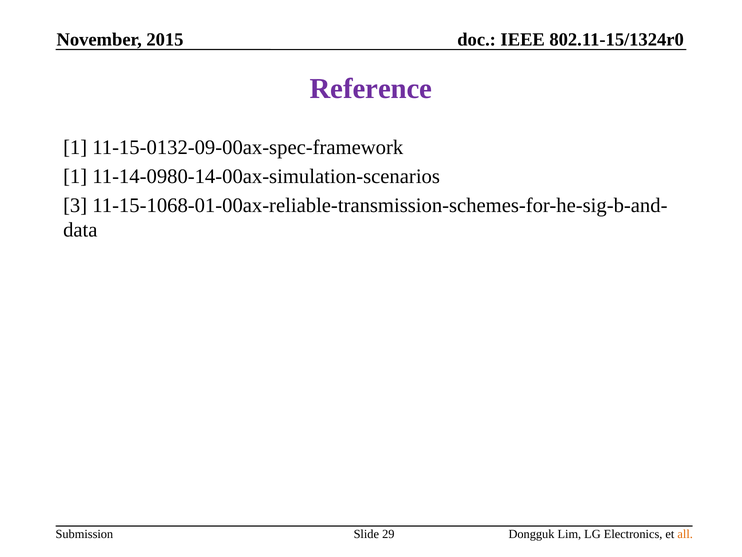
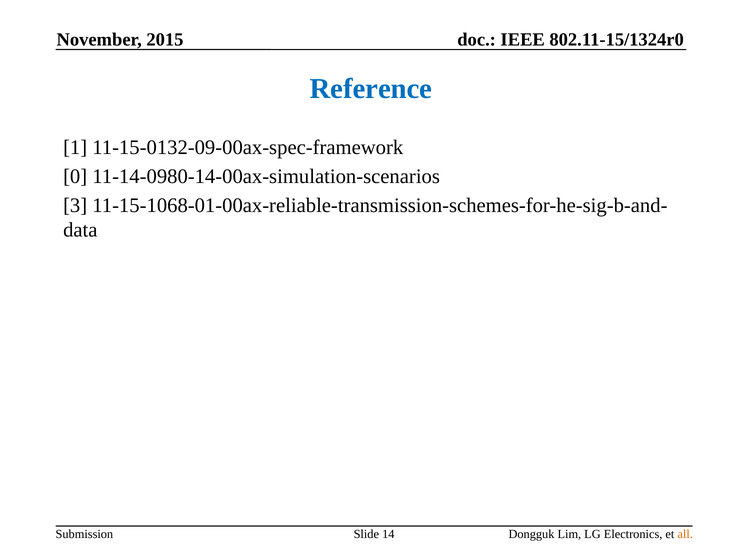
Reference colour: purple -> blue (371, 89)
1: 1 -> 0 (75, 176)
29: 29 -> 14 (388, 534)
